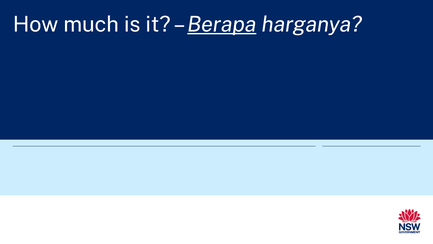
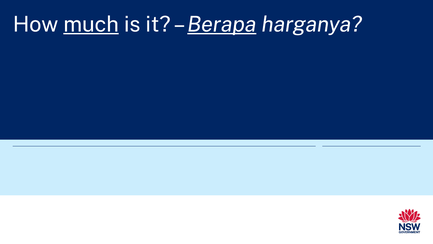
much underline: none -> present (91, 24)
